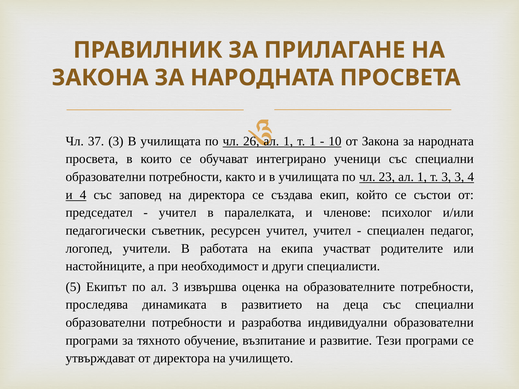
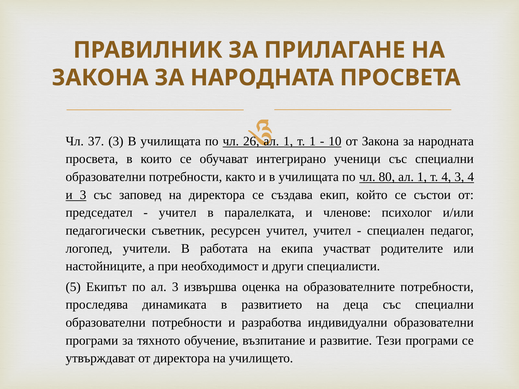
23: 23 -> 80 (387, 177)
т 3: 3 -> 4 (446, 177)
и 4: 4 -> 3 (83, 195)
